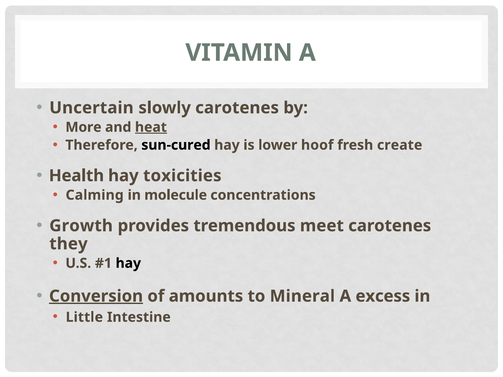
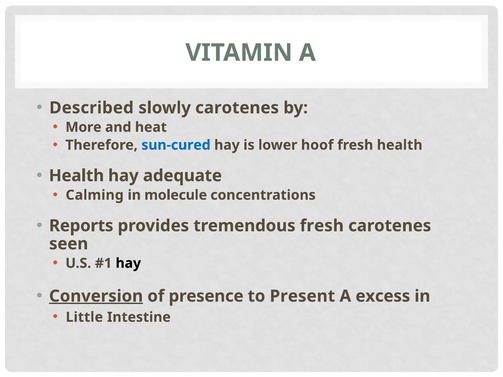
Uncertain: Uncertain -> Described (91, 108)
heat underline: present -> none (151, 127)
sun-cured colour: black -> blue (176, 145)
fresh create: create -> health (400, 145)
toxicities: toxicities -> adequate (182, 176)
Growth: Growth -> Reports (81, 226)
tremendous meet: meet -> fresh (322, 226)
they: they -> seen (69, 244)
amounts: amounts -> presence (206, 296)
Mineral: Mineral -> Present (302, 296)
